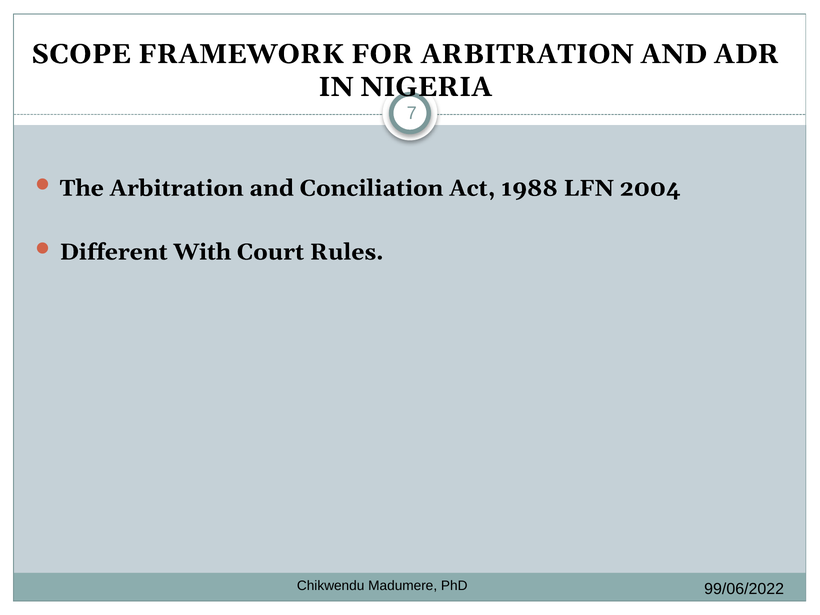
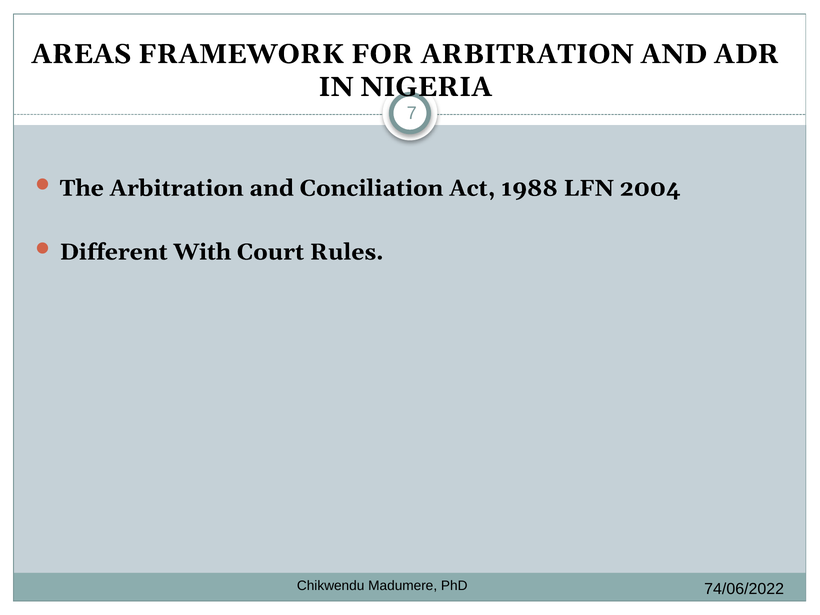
SCOPE: SCOPE -> AREAS (81, 54)
99/06/2022: 99/06/2022 -> 74/06/2022 (744, 589)
